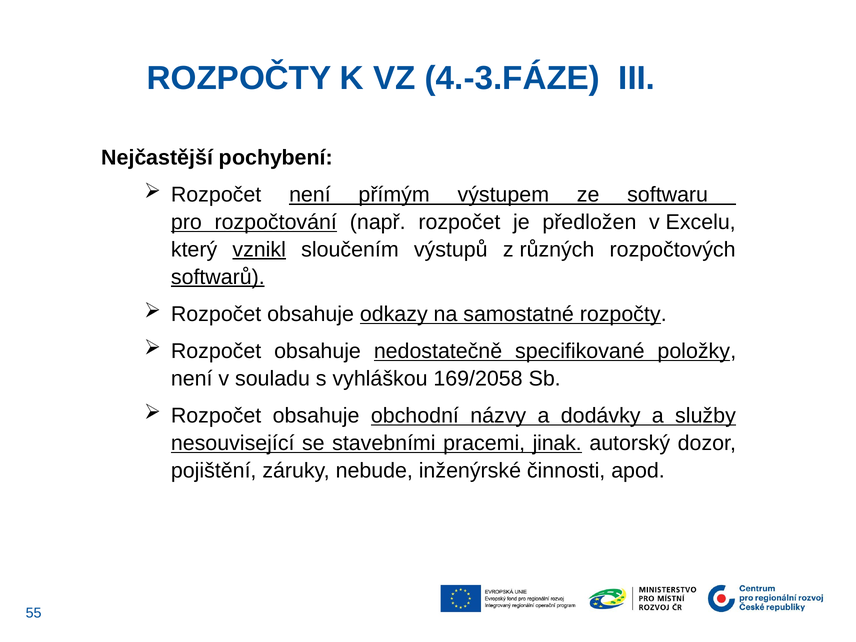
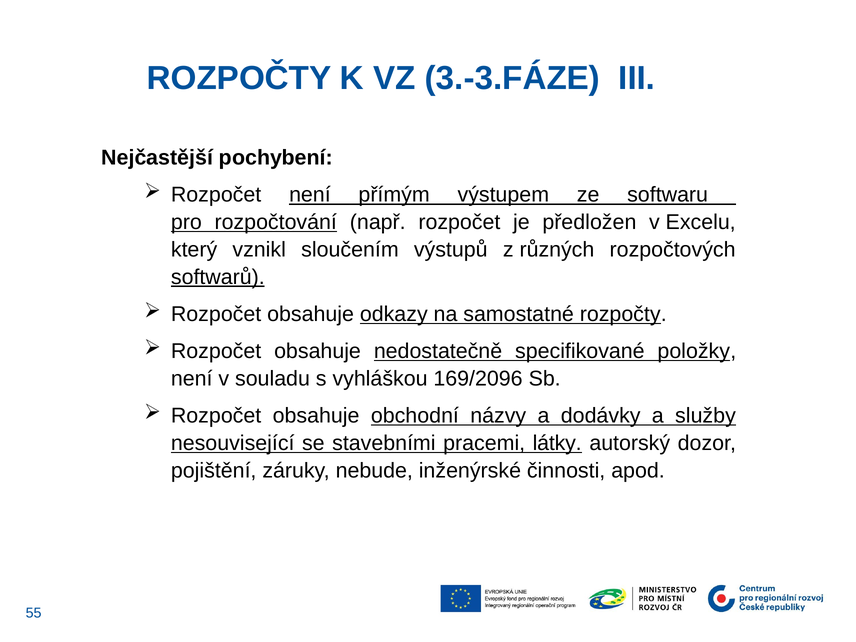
4.-3.FÁZE: 4.-3.FÁZE -> 3.-3.FÁZE (512, 78)
vznikl underline: present -> none (259, 250)
169/2058: 169/2058 -> 169/2096 (478, 379)
jinak: jinak -> látky (557, 443)
